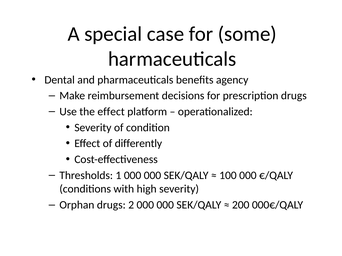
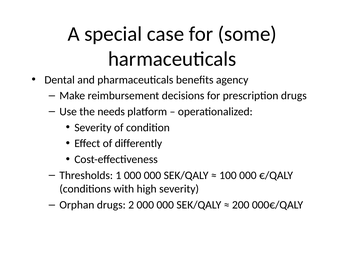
the effect: effect -> needs (111, 112)
